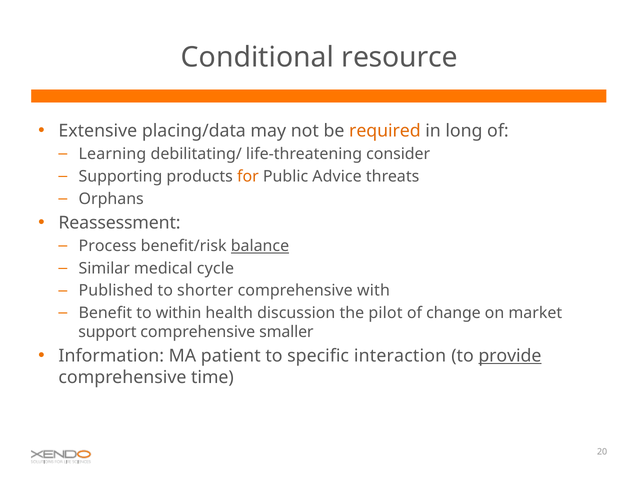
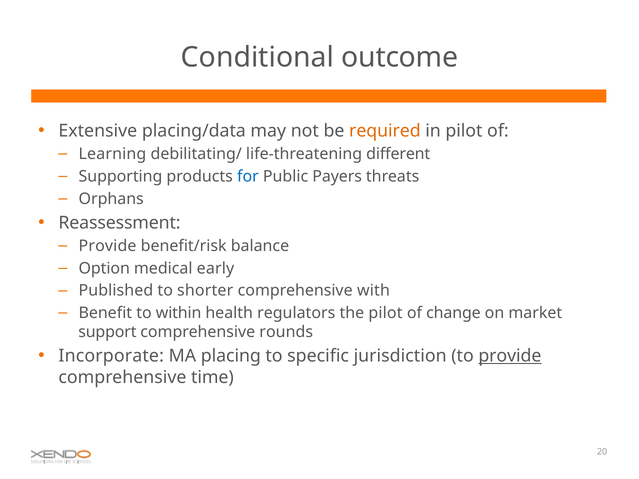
resource: resource -> outcome (400, 57)
in long: long -> pilot (464, 131)
consider: consider -> different (398, 154)
for colour: orange -> blue (248, 176)
Advice: Advice -> Payers (337, 176)
Process: Process -> Provide (108, 246)
balance underline: present -> none (260, 246)
Similar: Similar -> Option (104, 268)
cycle: cycle -> early (215, 268)
discussion: discussion -> regulators (296, 313)
smaller: smaller -> rounds (286, 332)
Information: Information -> Incorporate (111, 356)
patient: patient -> placing (231, 356)
interaction: interaction -> jurisdiction (400, 356)
